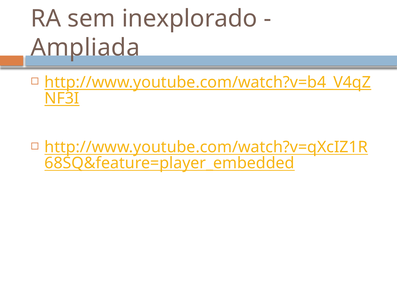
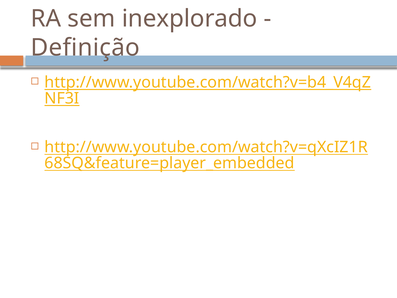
Ampliada: Ampliada -> Definição (85, 48)
